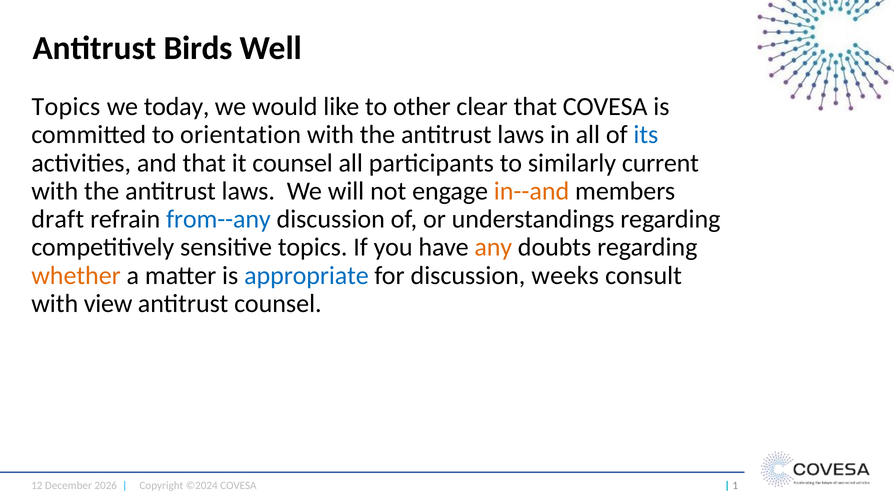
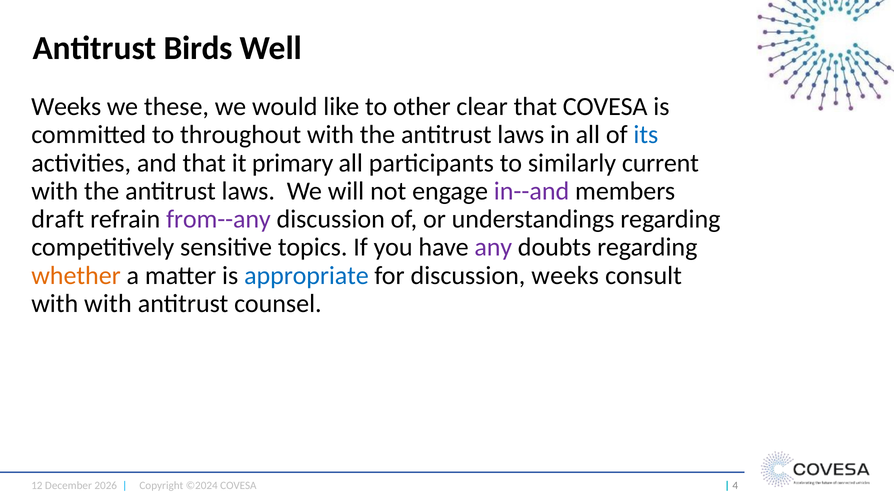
Topics: Topics -> Weeks (66, 107)
today: today -> these (176, 107)
orientation: orientation -> throughout (241, 135)
it counsel: counsel -> primary (293, 163)
in--and colour: orange -> purple (532, 191)
from--any colour: blue -> purple (218, 219)
any colour: orange -> purple (493, 247)
with view: view -> with (108, 304)
1: 1 -> 4 (735, 486)
